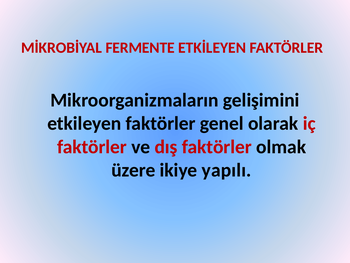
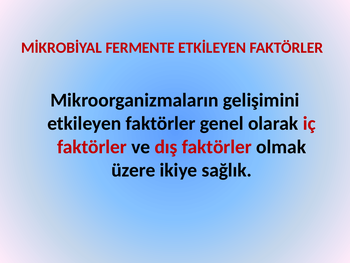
yapılı: yapılı -> sağlık (227, 170)
